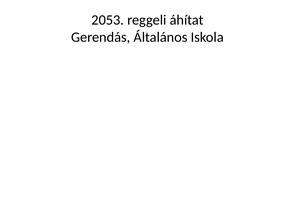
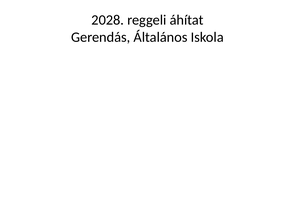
2053: 2053 -> 2028 (108, 20)
